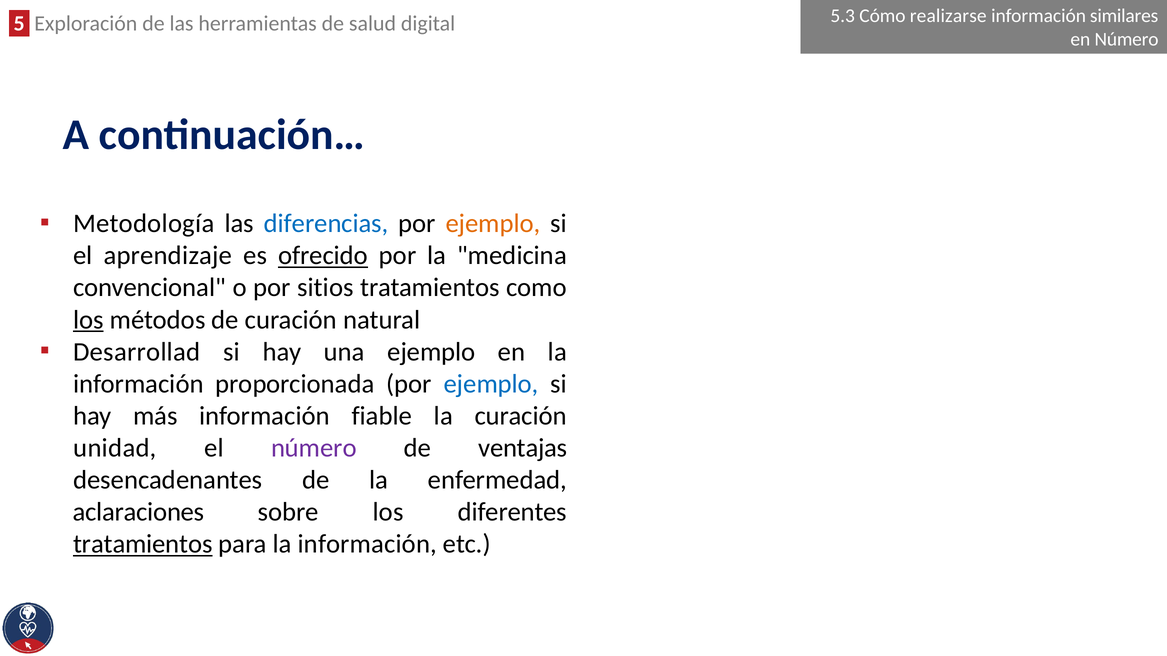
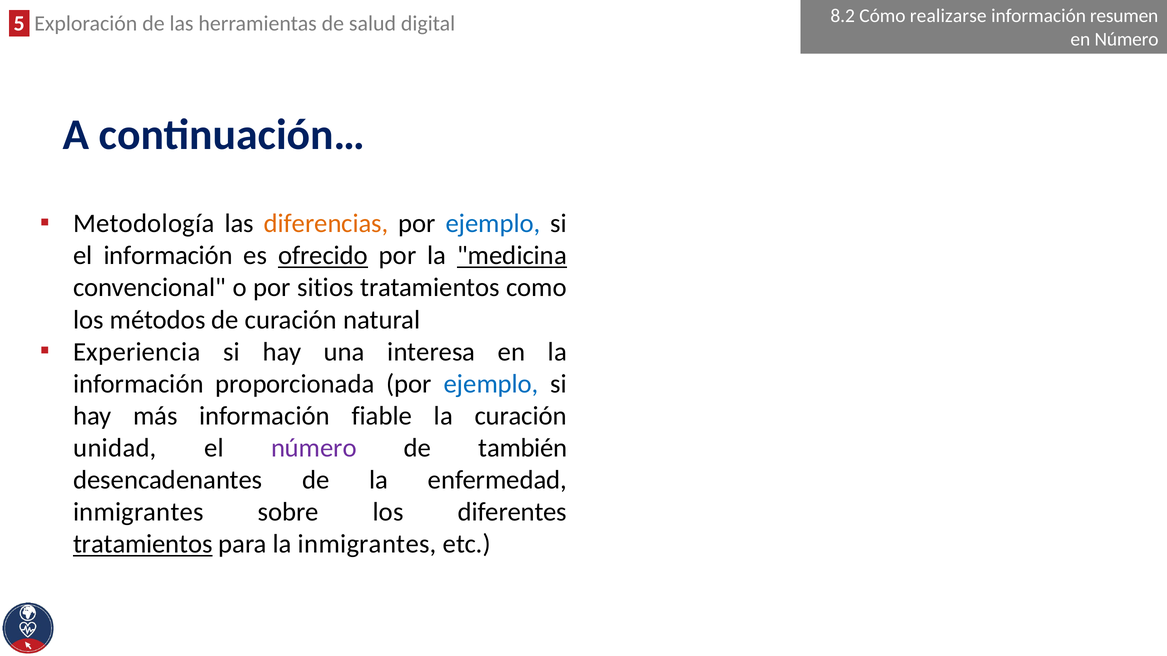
5.3: 5.3 -> 8.2 (843, 16)
similares: similares -> resumen (1124, 16)
diferencias colour: blue -> orange (326, 224)
ejemplo colour: orange -> blue (493, 224)
el aprendizaje: aprendizaje -> información (168, 256)
medicina underline: none -> present (512, 256)
los underline: present -> none (88, 320)
Desarrollad: Desarrollad -> Experiencia (137, 352)
una ejemplo: ejemplo -> interesa (431, 352)
ventajas: ventajas -> también (523, 448)
aclaraciones: aclaraciones -> inmigrantes (138, 512)
para la información: información -> inmigrantes (367, 544)
